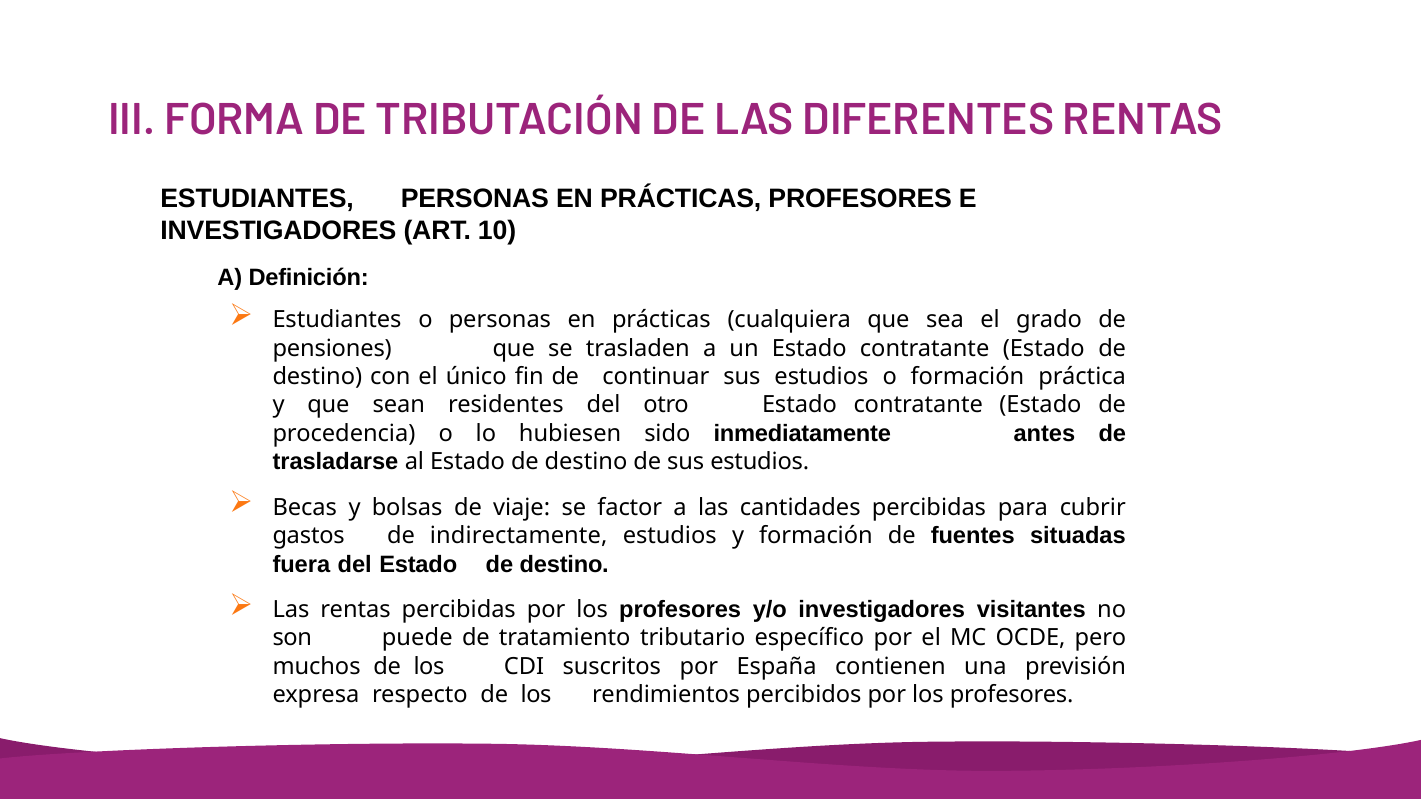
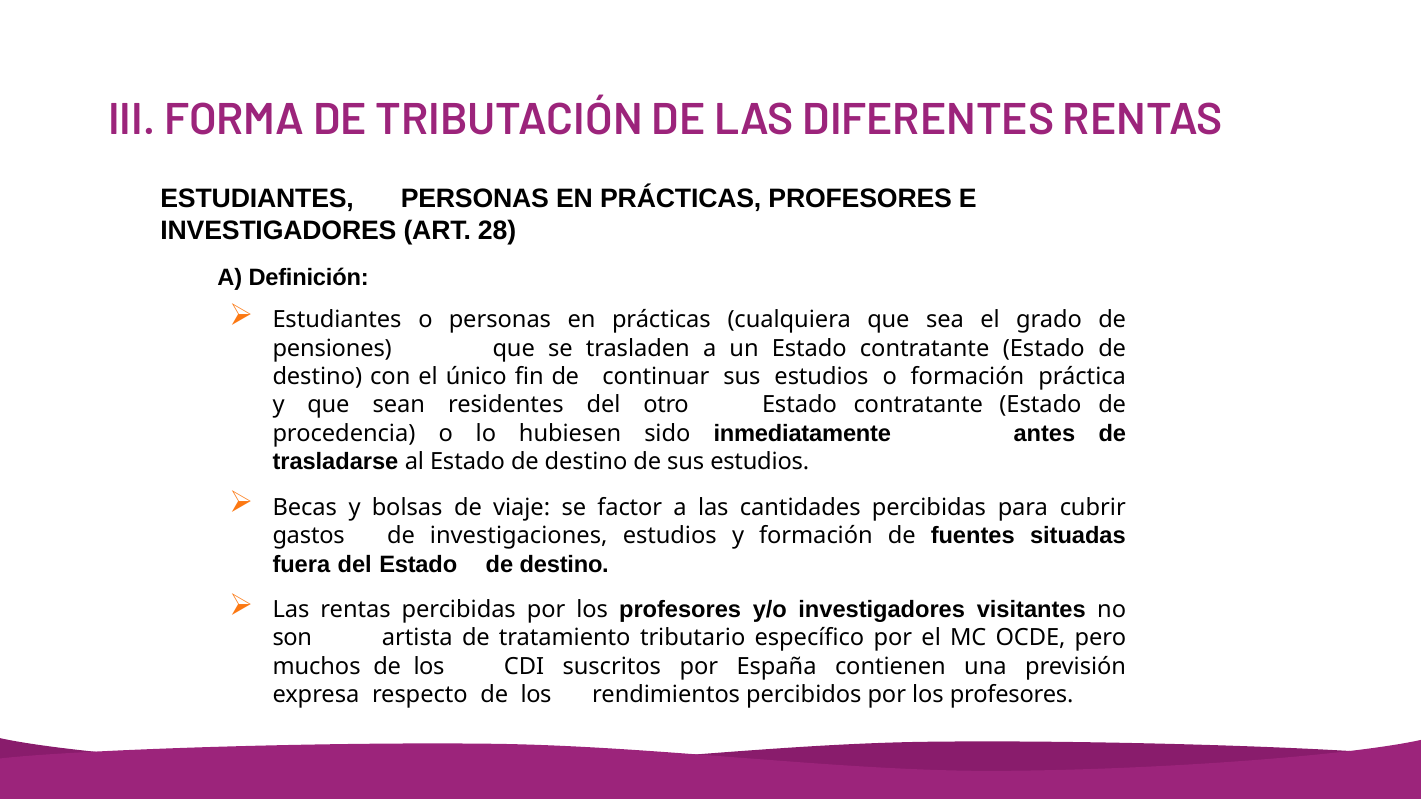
10: 10 -> 28 (497, 231)
indirectamente: indirectamente -> investigaciones (519, 536)
puede: puede -> artista (417, 638)
